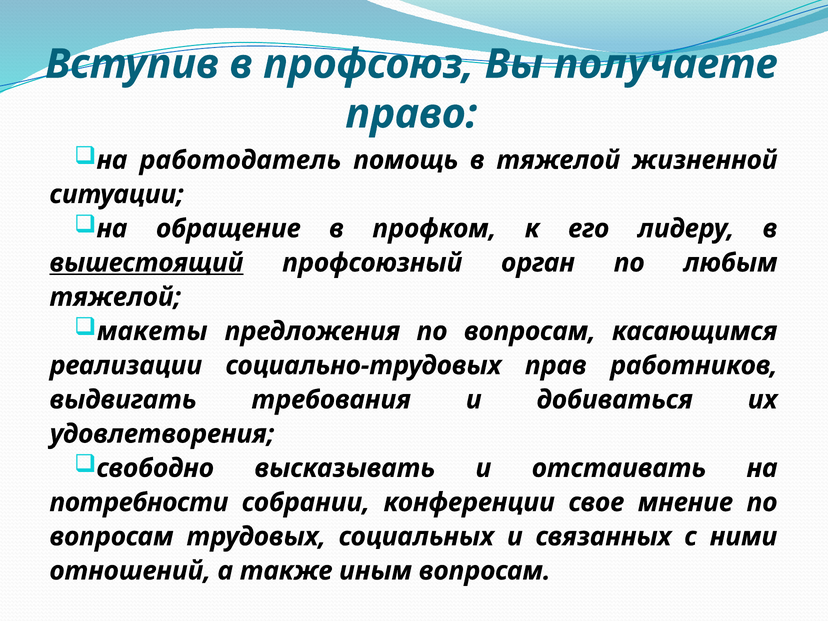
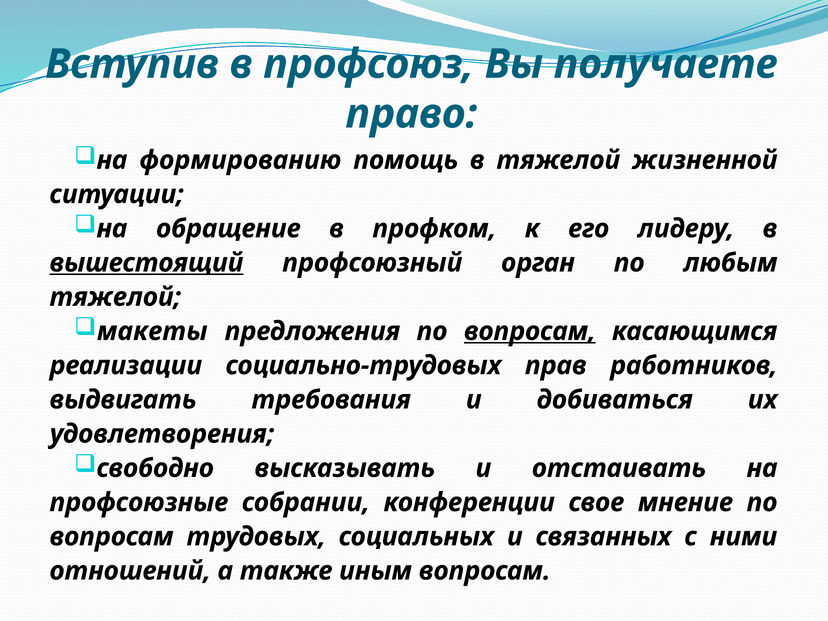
работодатель: работодатель -> формированию (240, 160)
вопросам underline: none -> present (530, 331)
потребности: потребности -> профсоюзные (139, 502)
